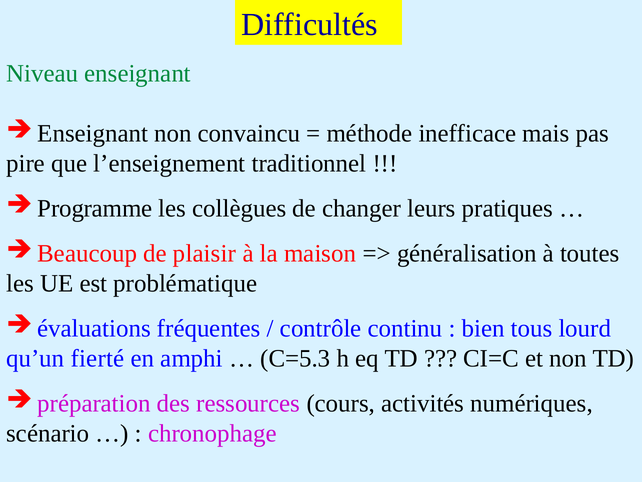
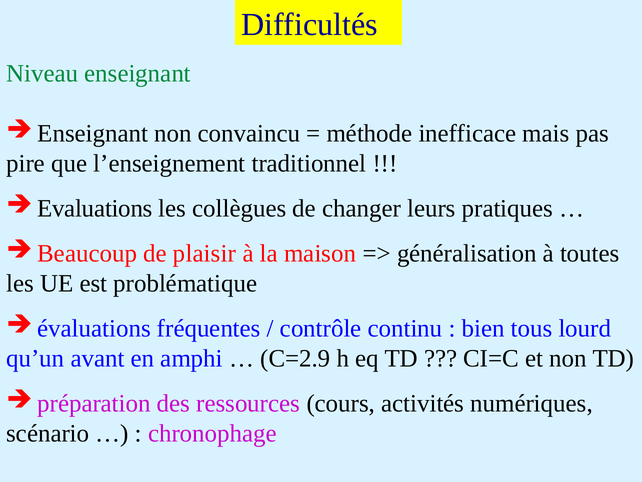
Programme: Programme -> Evaluations (95, 208)
fierté: fierté -> avant (98, 358)
C=5.3: C=5.3 -> C=2.9 (295, 358)
